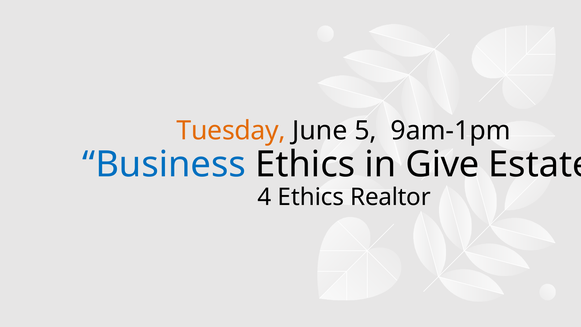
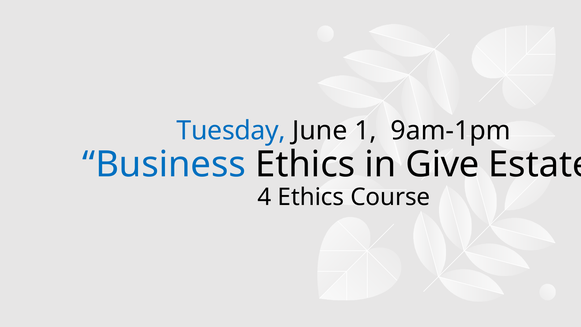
Tuesday colour: orange -> blue (231, 131)
5: 5 -> 1 (366, 131)
Realtor: Realtor -> Course (390, 197)
